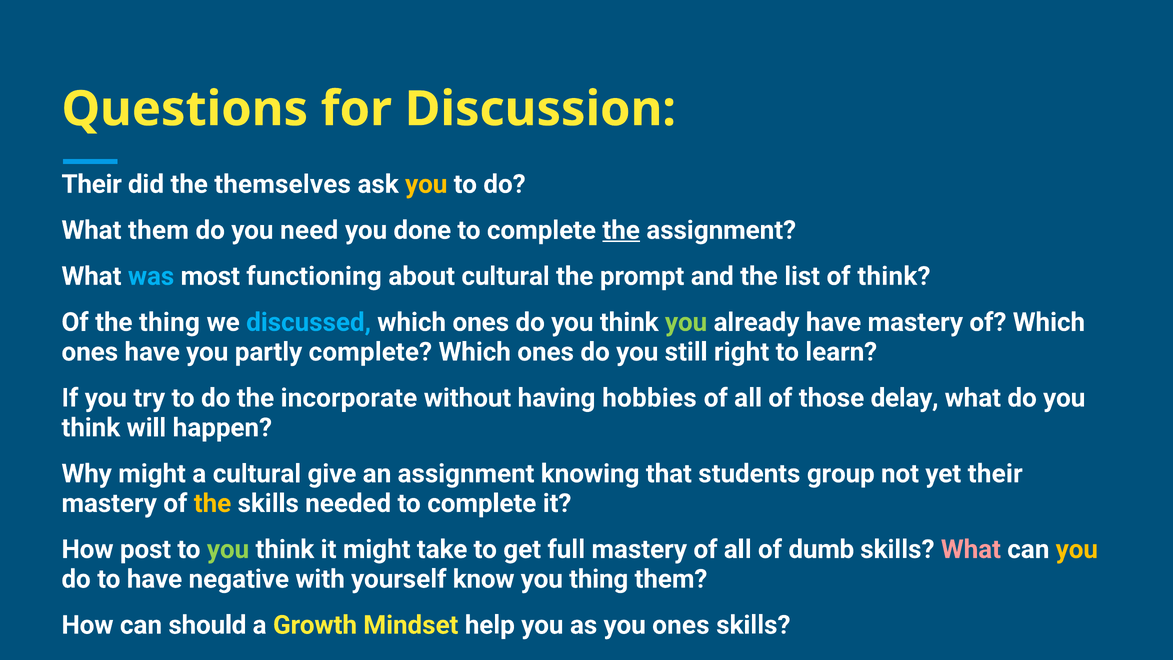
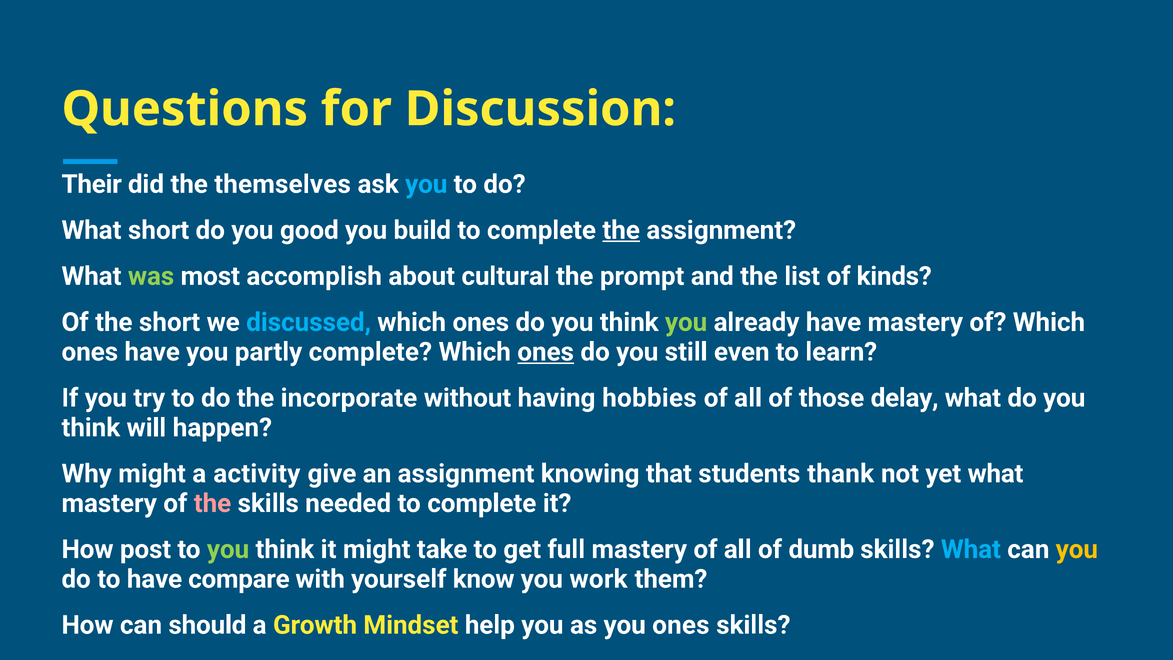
you colour: yellow -> light blue (426, 184)
What them: them -> short (159, 230)
need: need -> good (309, 230)
done: done -> build (422, 230)
was colour: light blue -> light green (151, 276)
functioning: functioning -> accomplish (314, 276)
of think: think -> kinds (894, 276)
the thing: thing -> short (170, 322)
ones underline: none -> present (546, 352)
right: right -> even (742, 352)
a cultural: cultural -> activity (257, 474)
group: group -> thank (841, 474)
yet their: their -> what (995, 474)
the colour: yellow -> pink (213, 503)
What colour: pink -> light blue (971, 549)
negative: negative -> compare (239, 579)
you thing: thing -> work (599, 579)
